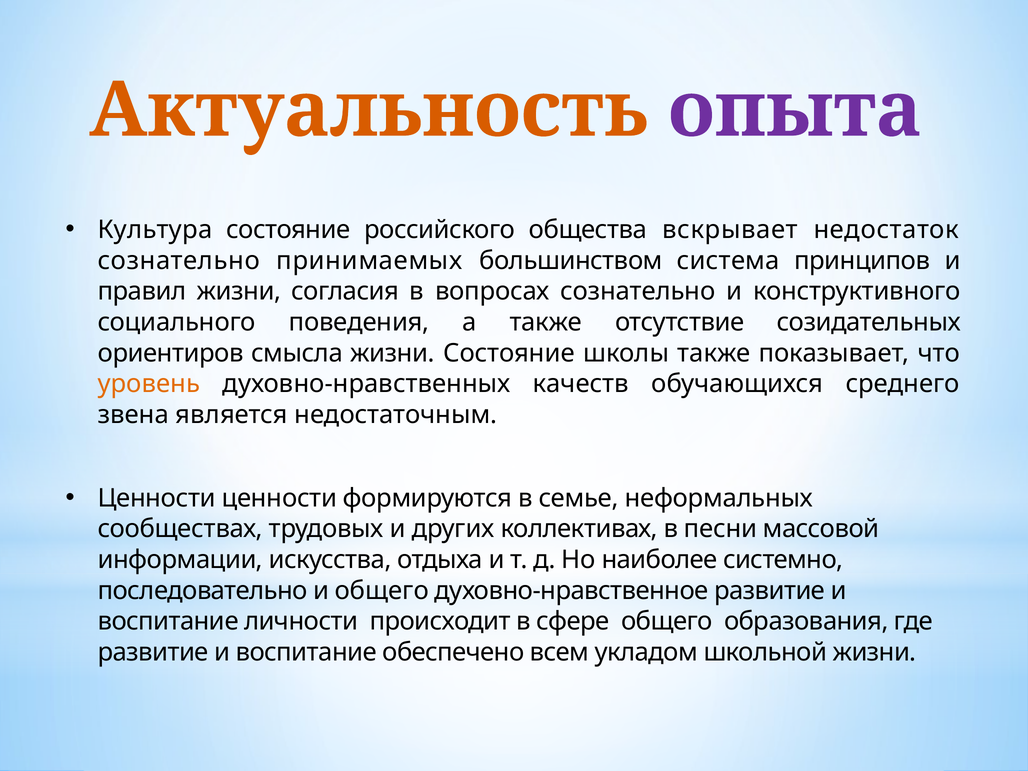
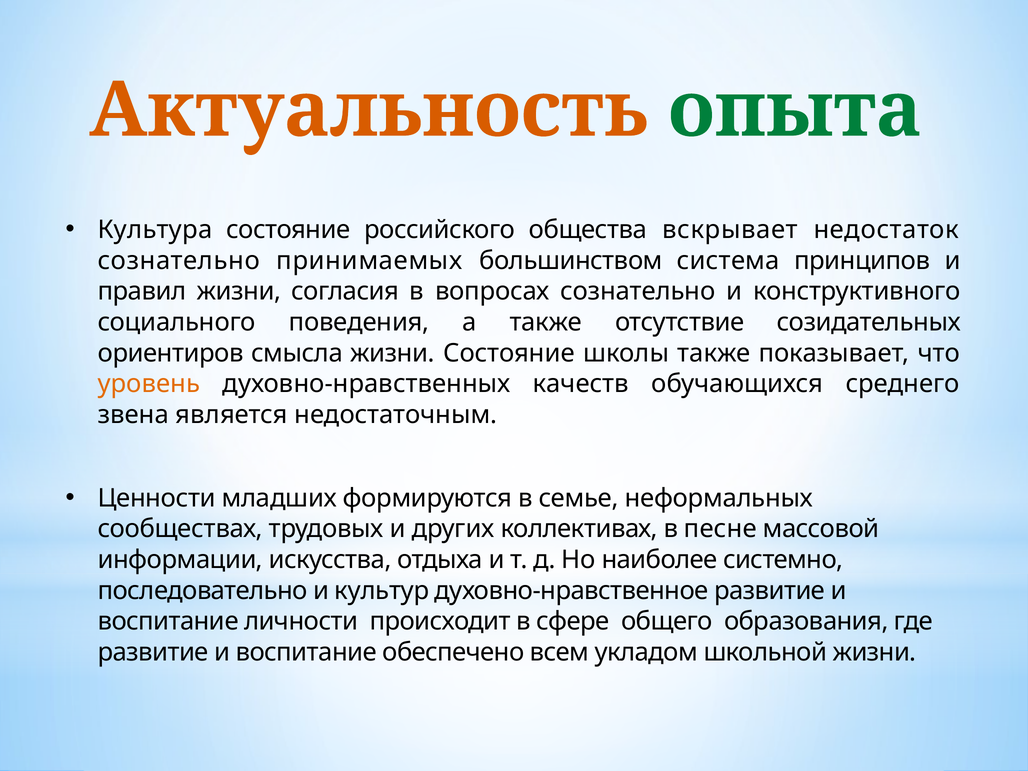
опыта colour: purple -> green (795, 110)
Ценности ценности: ценности -> младших (279, 498)
песни: песни -> песне (720, 529)
и общего: общего -> культур (382, 591)
